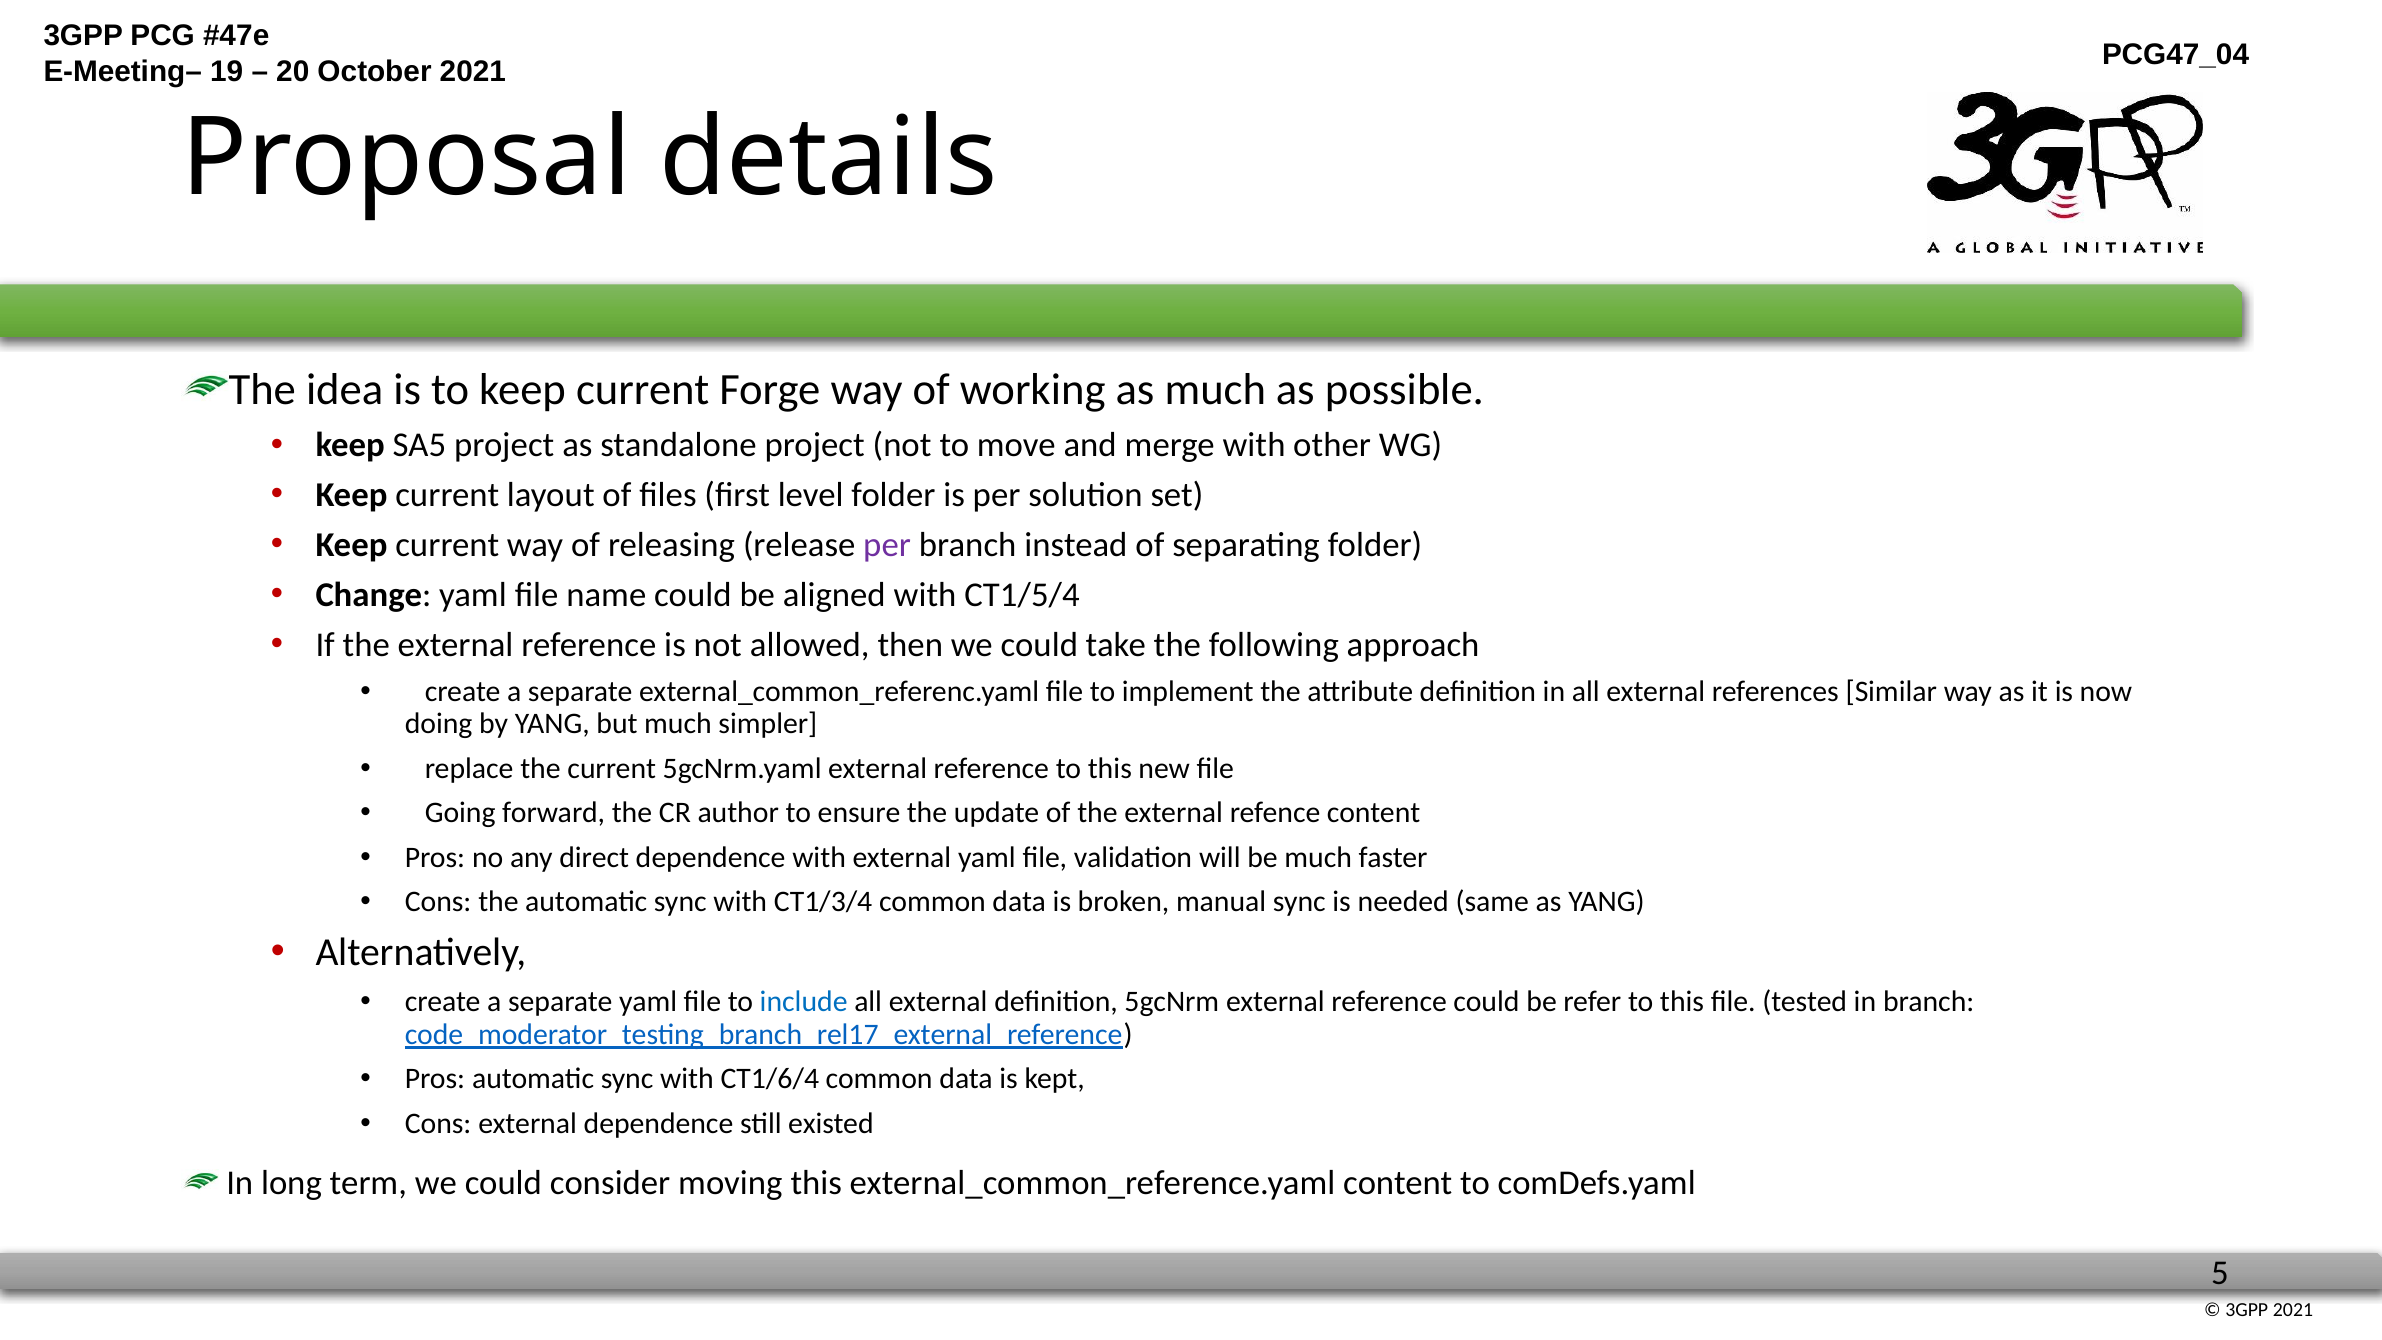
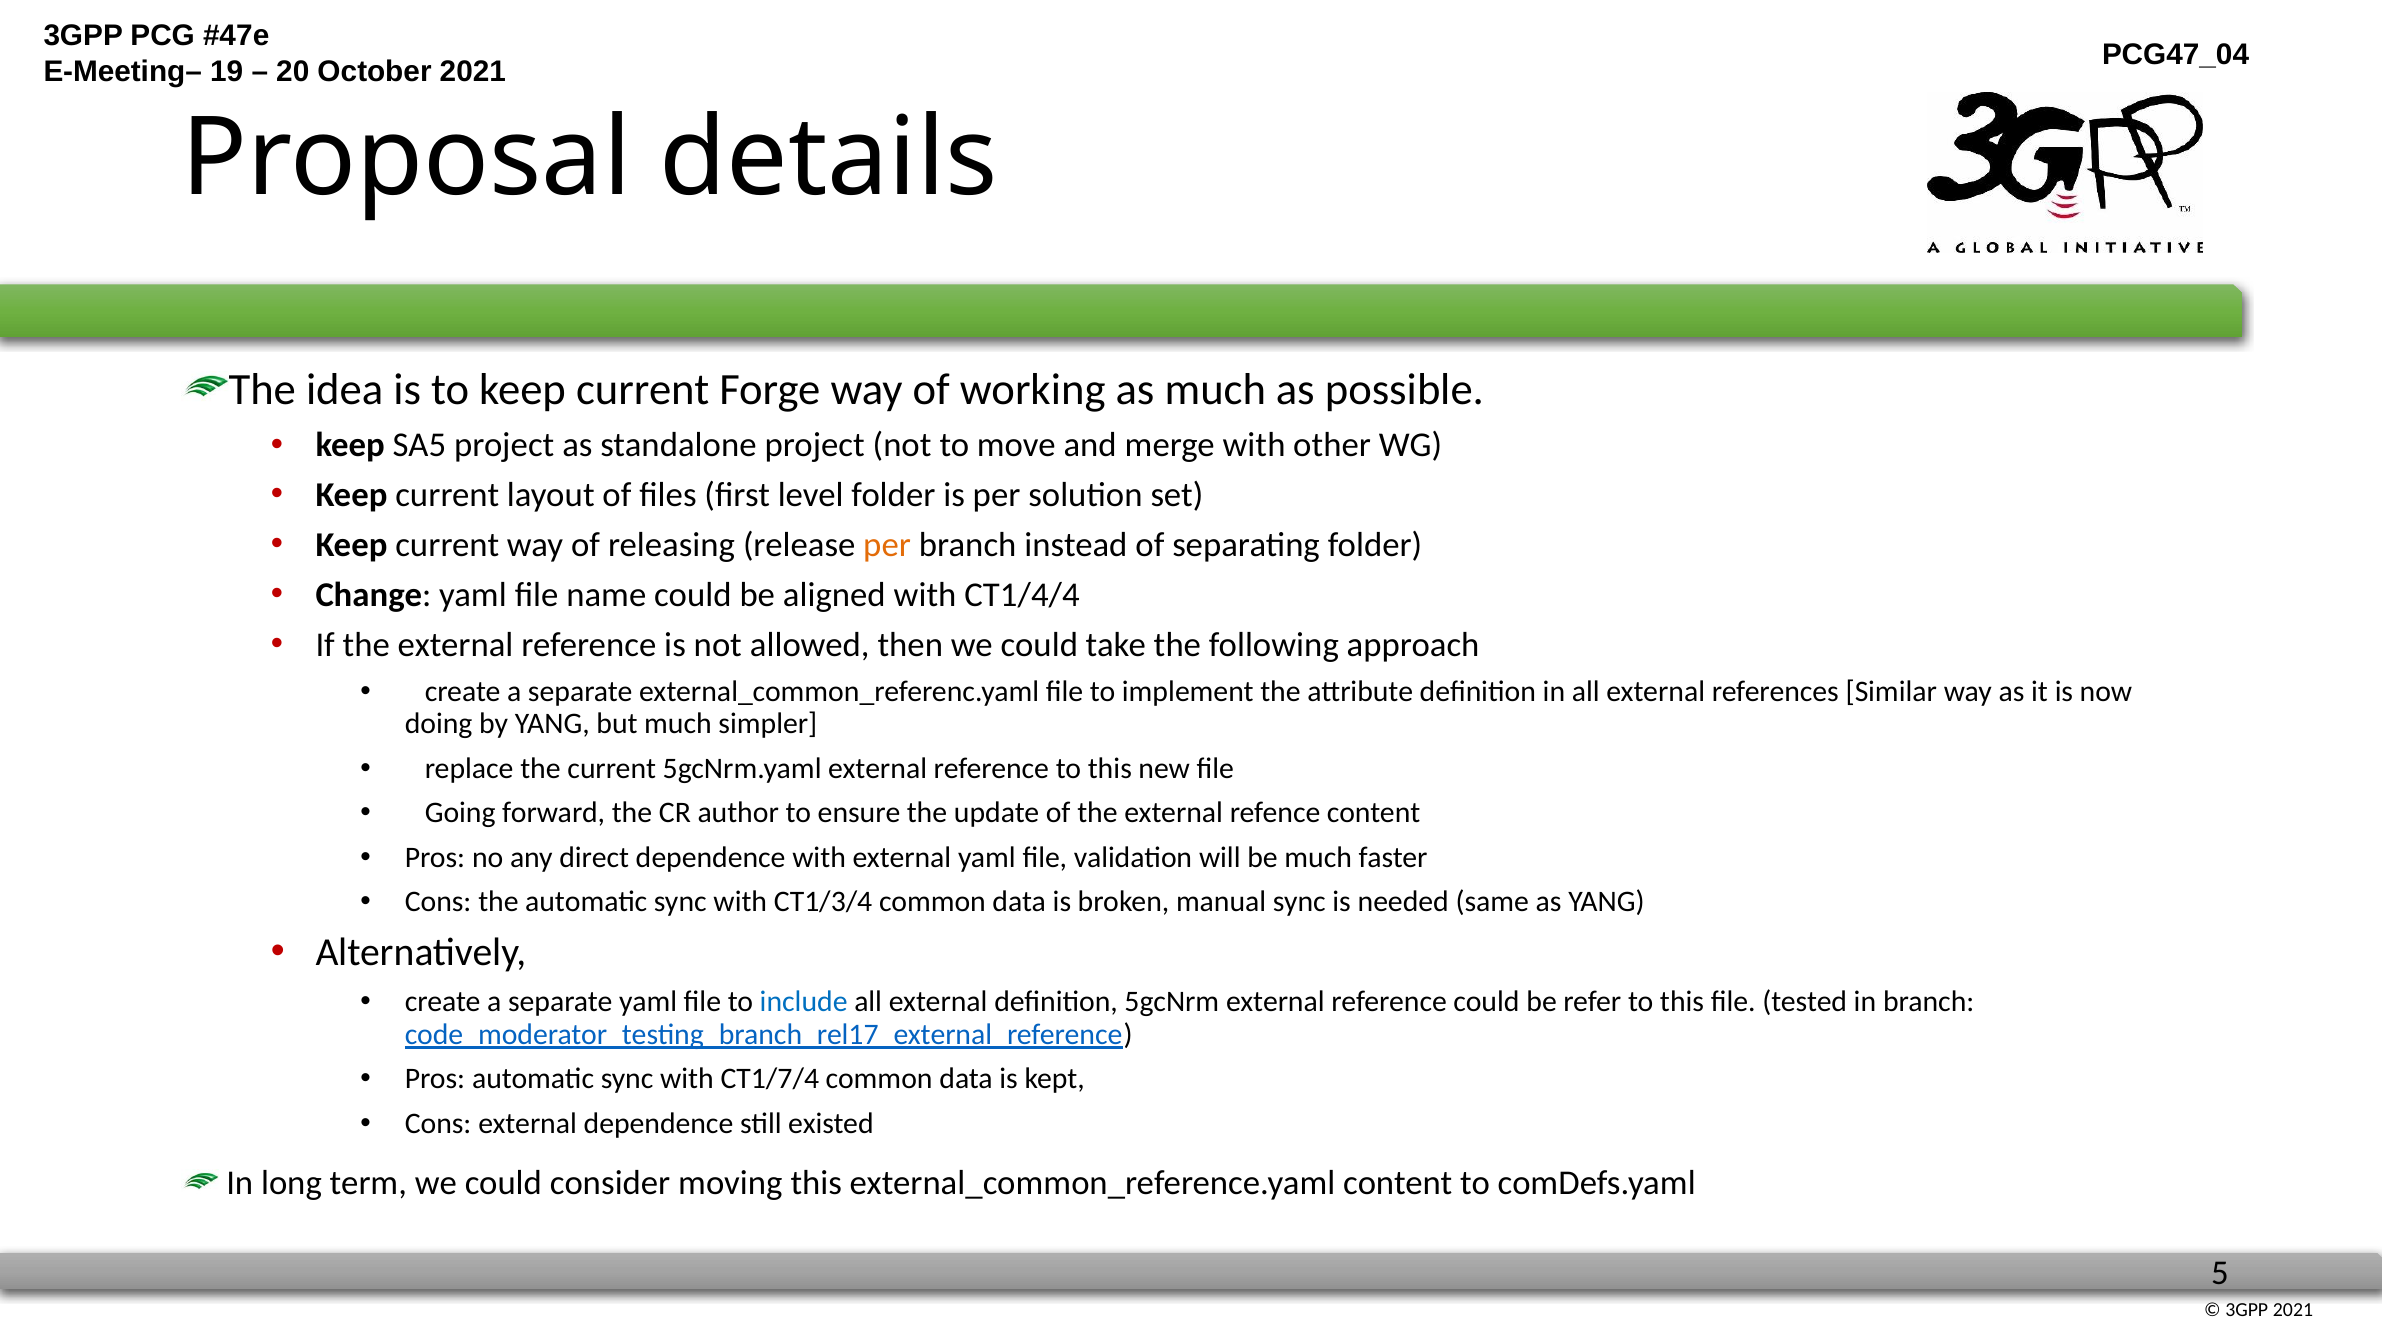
per colour: purple -> orange (887, 545)
CT1/5/4: CT1/5/4 -> CT1/4/4 (1022, 595)
CT1/6/4: CT1/6/4 -> CT1/7/4 (770, 1079)
